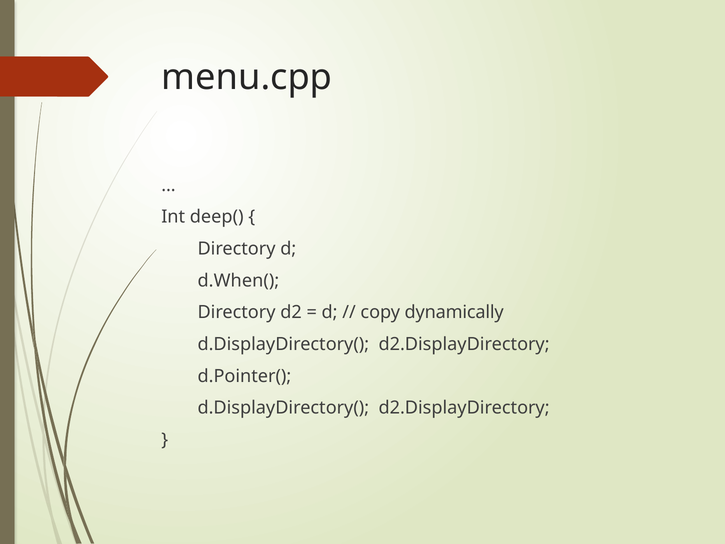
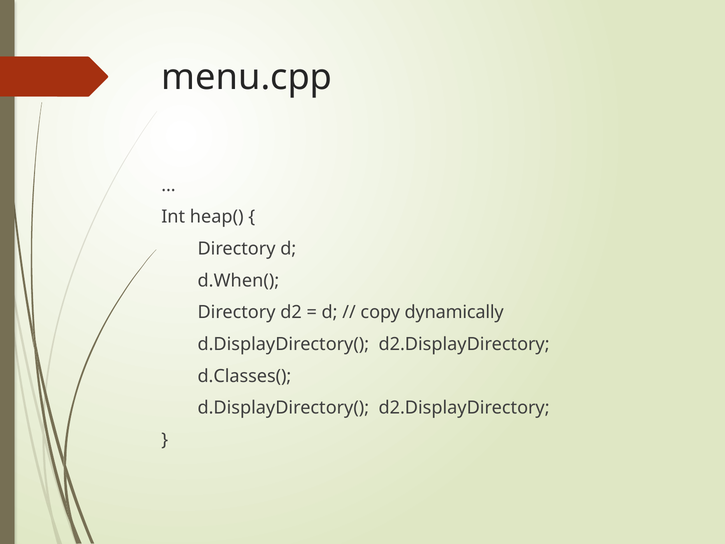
deep(: deep( -> heap( (217, 217)
d.Pointer(: d.Pointer( -> d.Classes( (244, 376)
